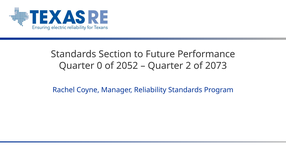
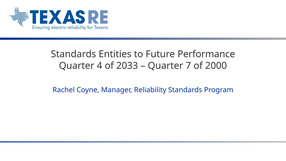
Section: Section -> Entities (115, 54)
0: 0 -> 4 (100, 66)
2052: 2052 -> 2033 (127, 66)
2: 2 -> 7 (188, 66)
2073: 2073 -> 2000 (216, 66)
